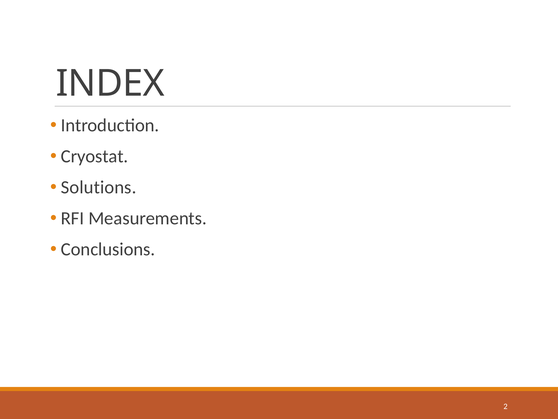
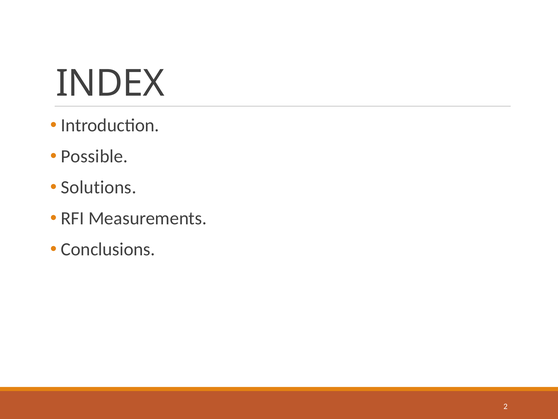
Cryostat: Cryostat -> Possible (94, 156)
